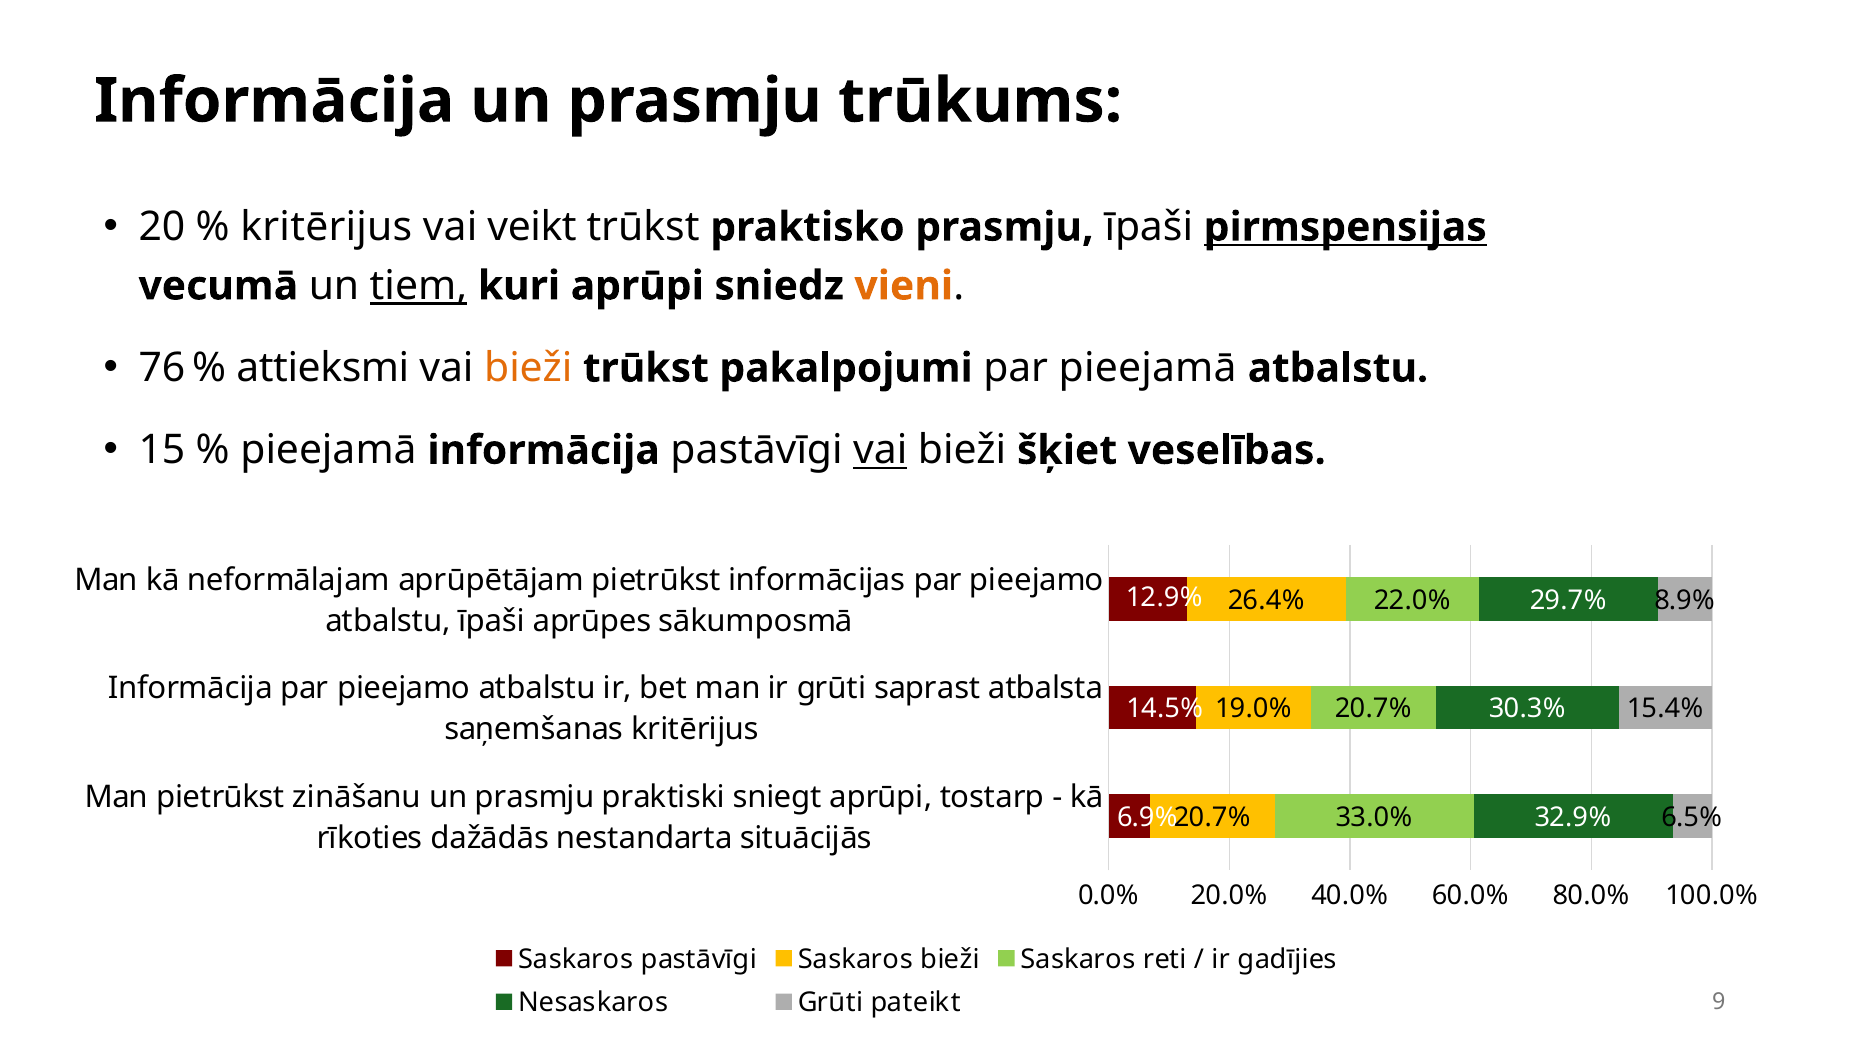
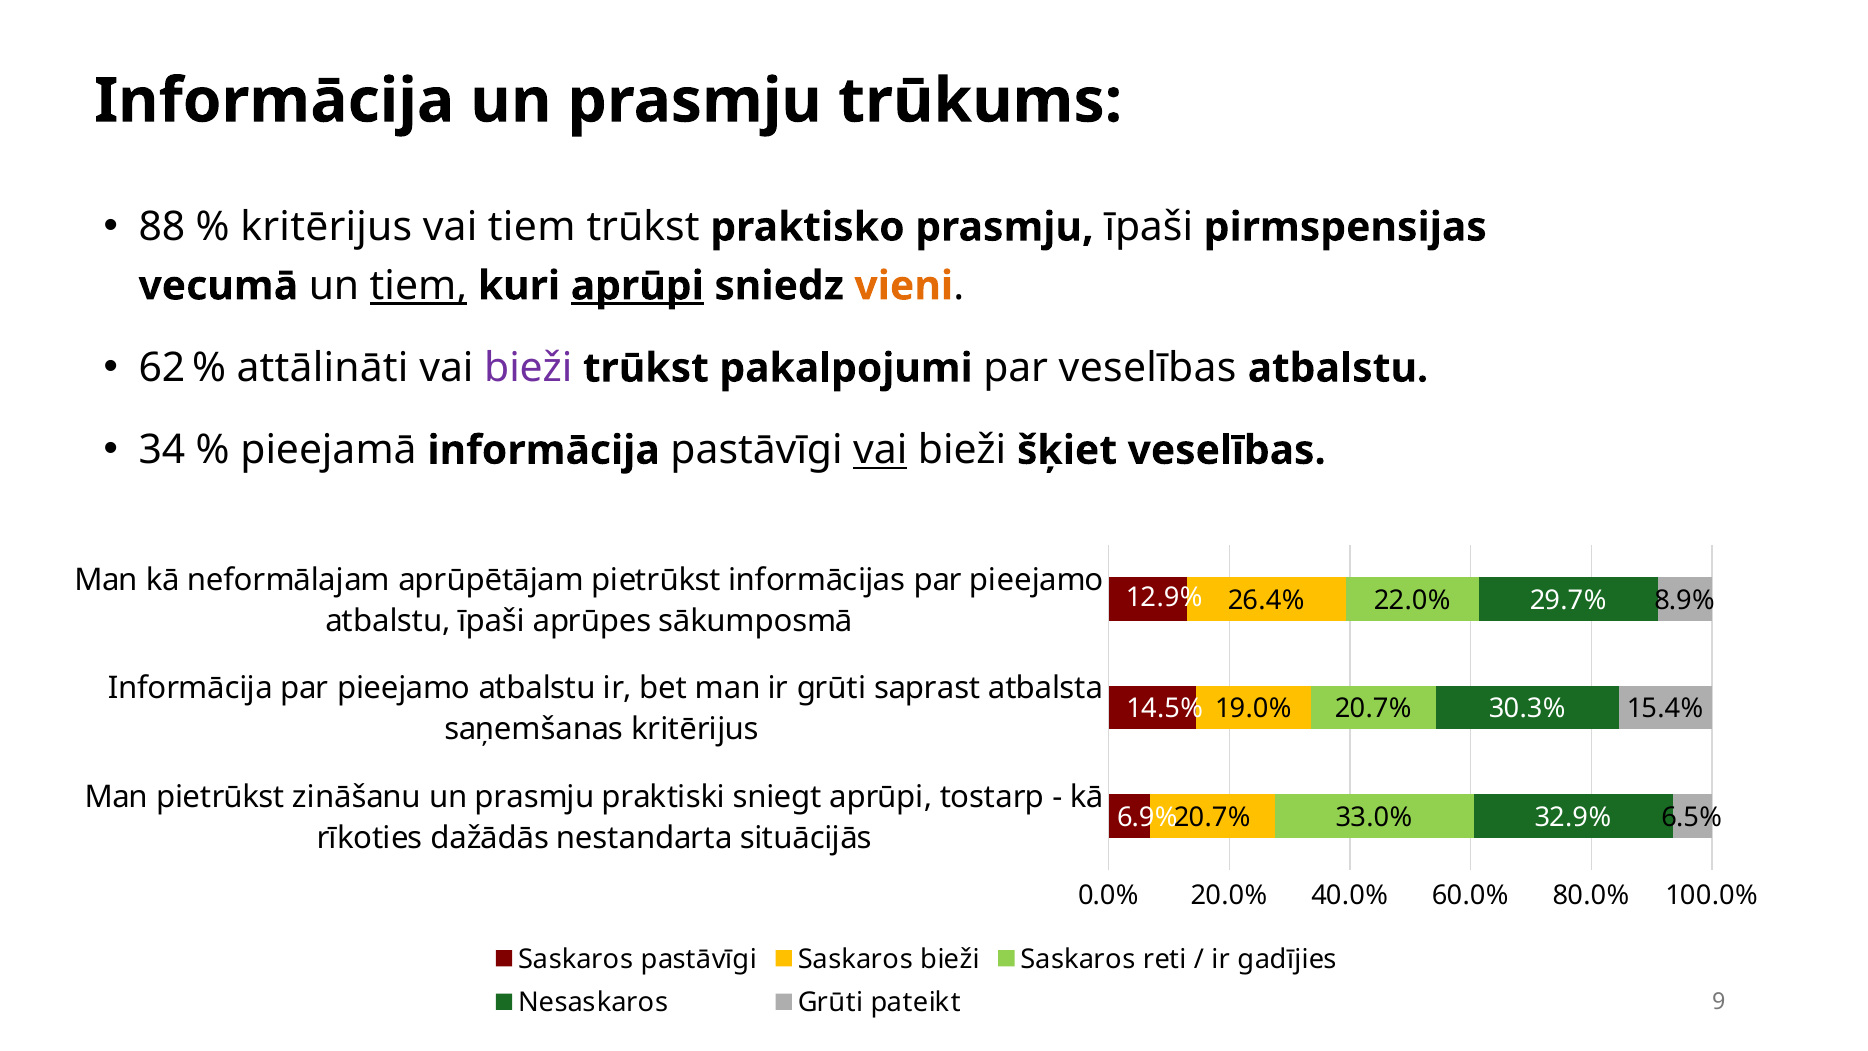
20: 20 -> 88 (162, 227)
vai veikt: veikt -> tiem (532, 227)
pirmspensijas underline: present -> none (1345, 227)
aprūpi underline: none -> present (637, 286)
76: 76 -> 62 (162, 368)
attieksmi: attieksmi -> attālināti (323, 368)
bieži colour: orange -> purple (528, 368)
par pieejamā: pieejamā -> veselības (1148, 368)
15: 15 -> 34 (162, 450)
